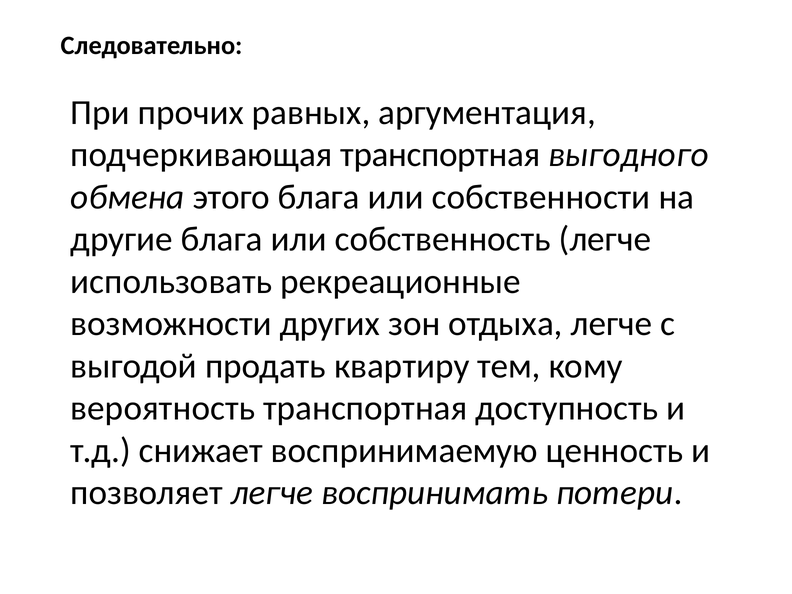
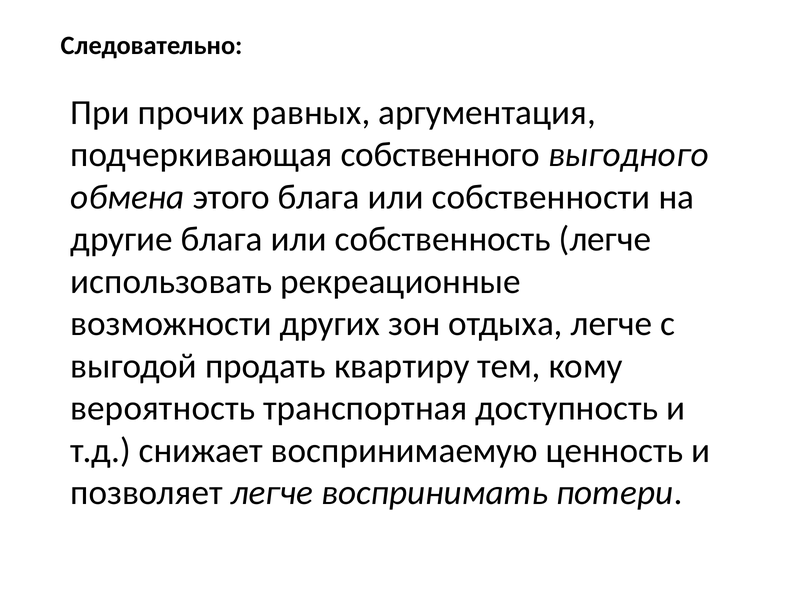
подчеркивающая транспортная: транспортная -> собственного (440, 155)
